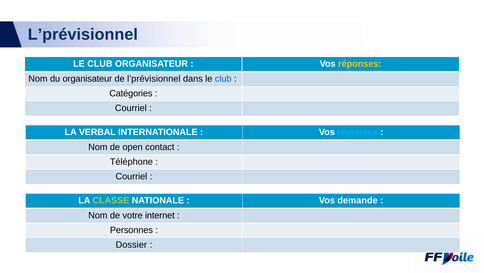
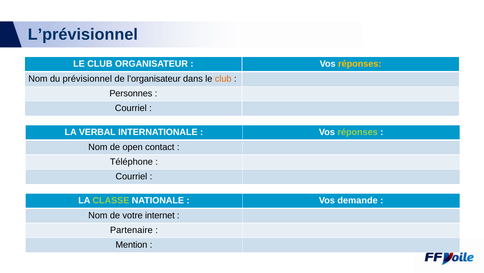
du organisateur: organisateur -> prévisionnel (87, 79)
de l’prévisionnel: l’prévisionnel -> l’organisateur (154, 79)
club colour: blue -> orange (223, 79)
Catégories: Catégories -> Personnes (131, 93)
réponses colour: light blue -> light green (358, 132)
Personnes: Personnes -> Partenaire (131, 229)
Dossier: Dossier -> Mention (131, 244)
